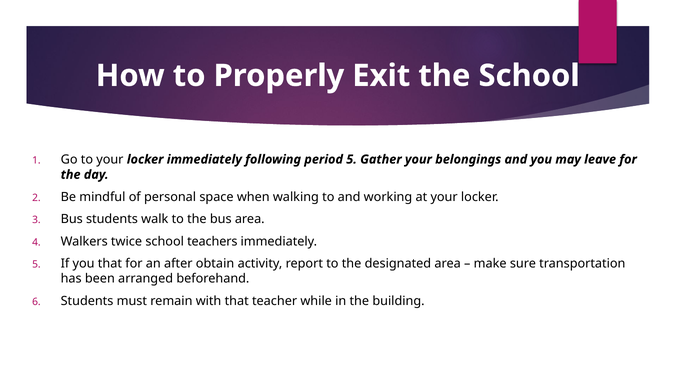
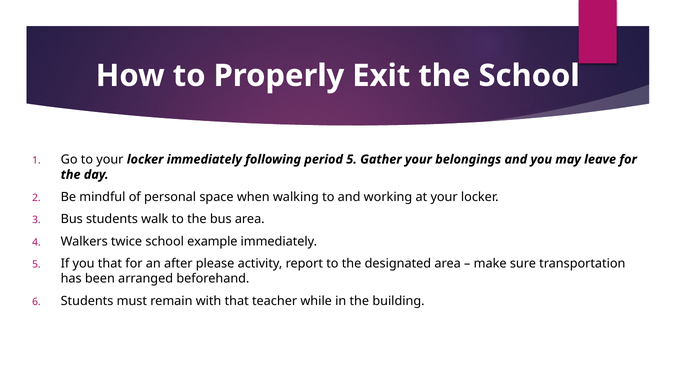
teachers: teachers -> example (212, 241)
obtain: obtain -> please (215, 264)
